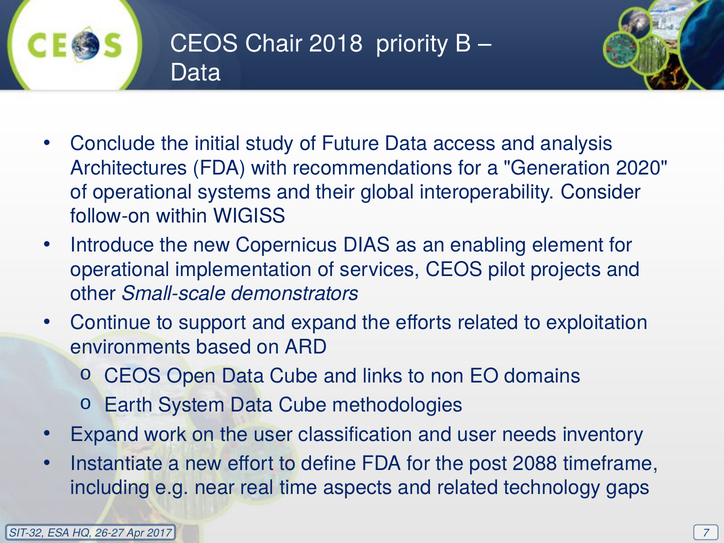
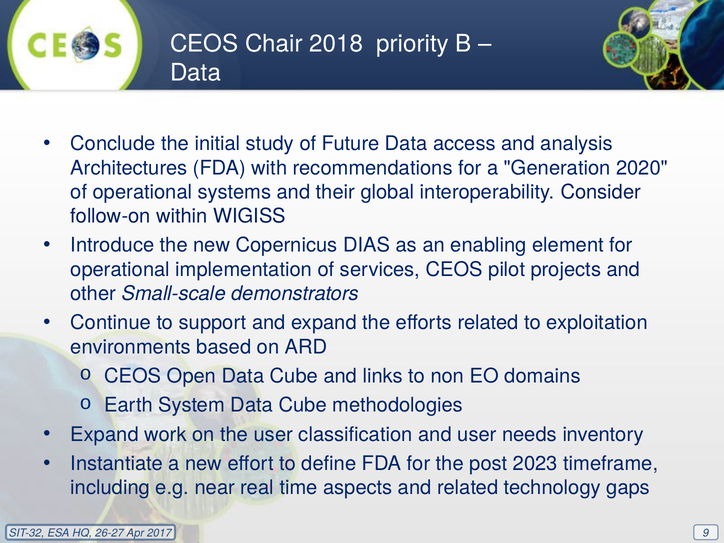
2088: 2088 -> 2023 (535, 464)
7: 7 -> 9 (706, 533)
